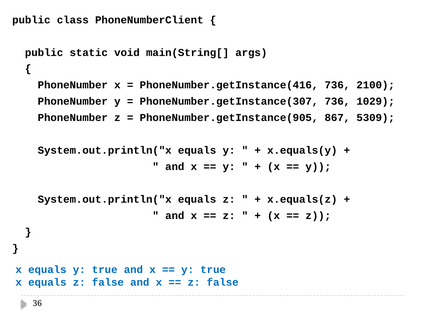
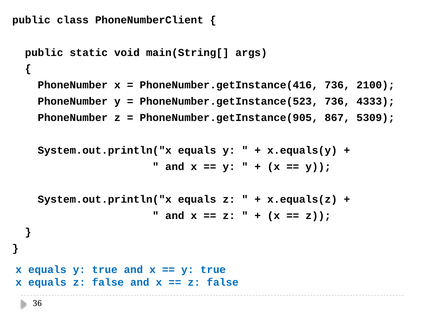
PhoneNumber.getInstance(307: PhoneNumber.getInstance(307 -> PhoneNumber.getInstance(523 (229, 101)
1029: 1029 -> 4333 (376, 101)
